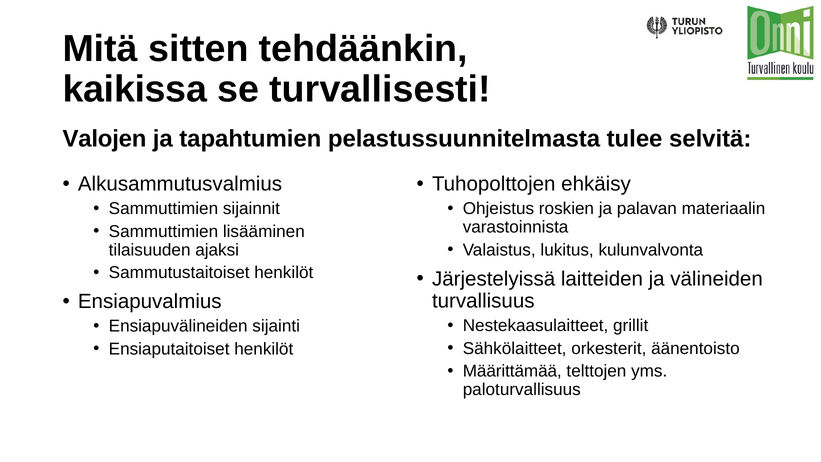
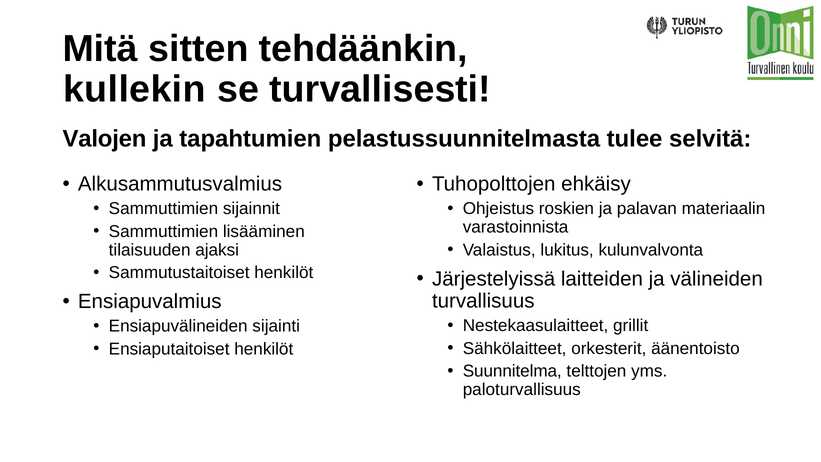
kaikissa: kaikissa -> kullekin (134, 89)
Määrittämää: Määrittämää -> Suunnitelma (512, 371)
